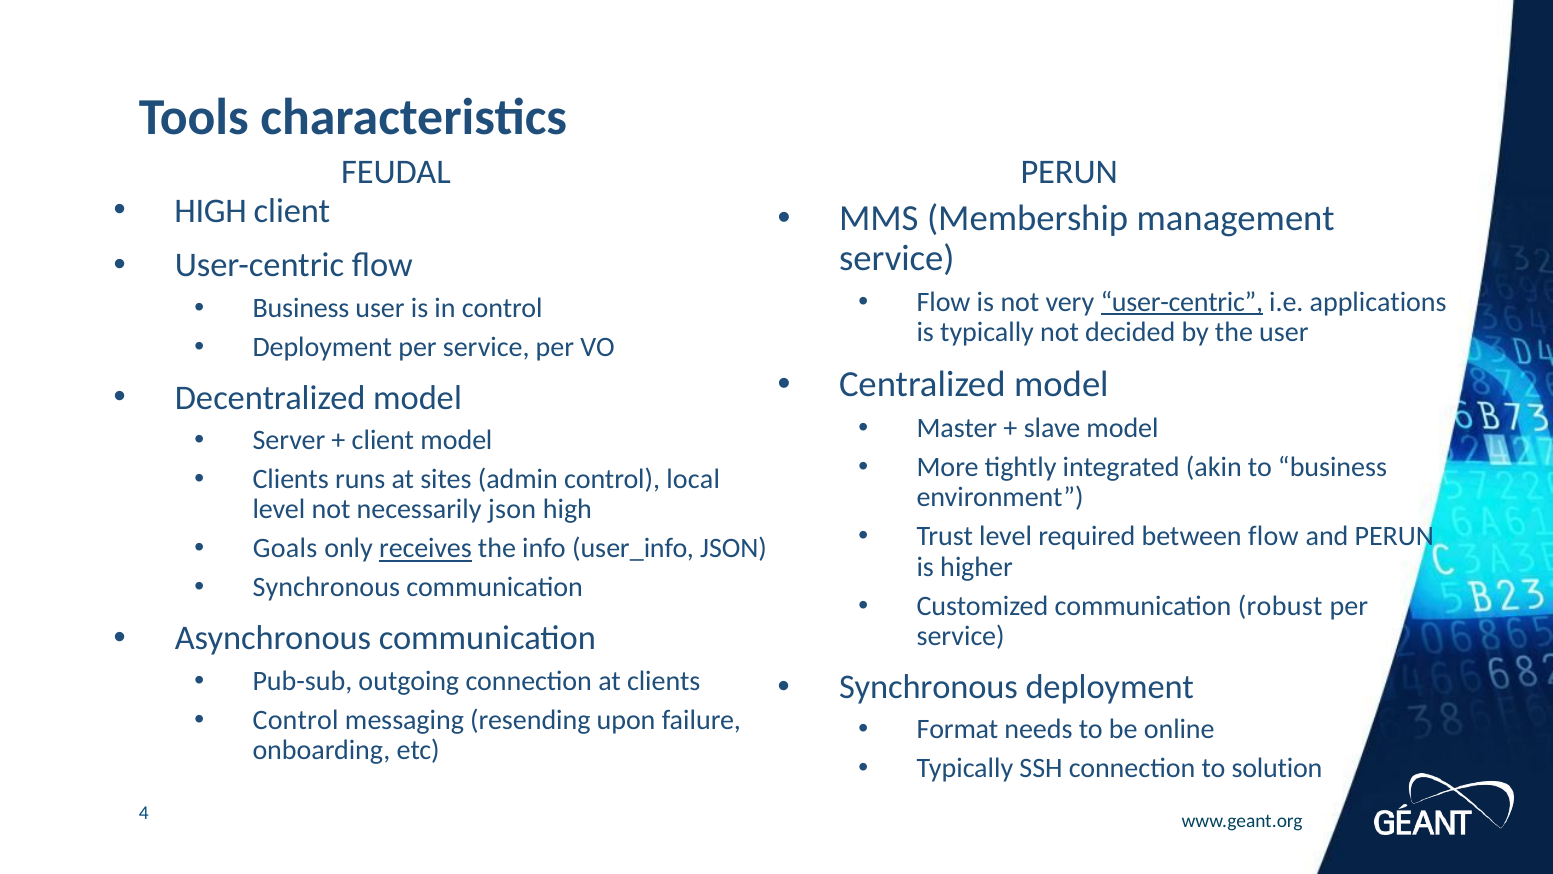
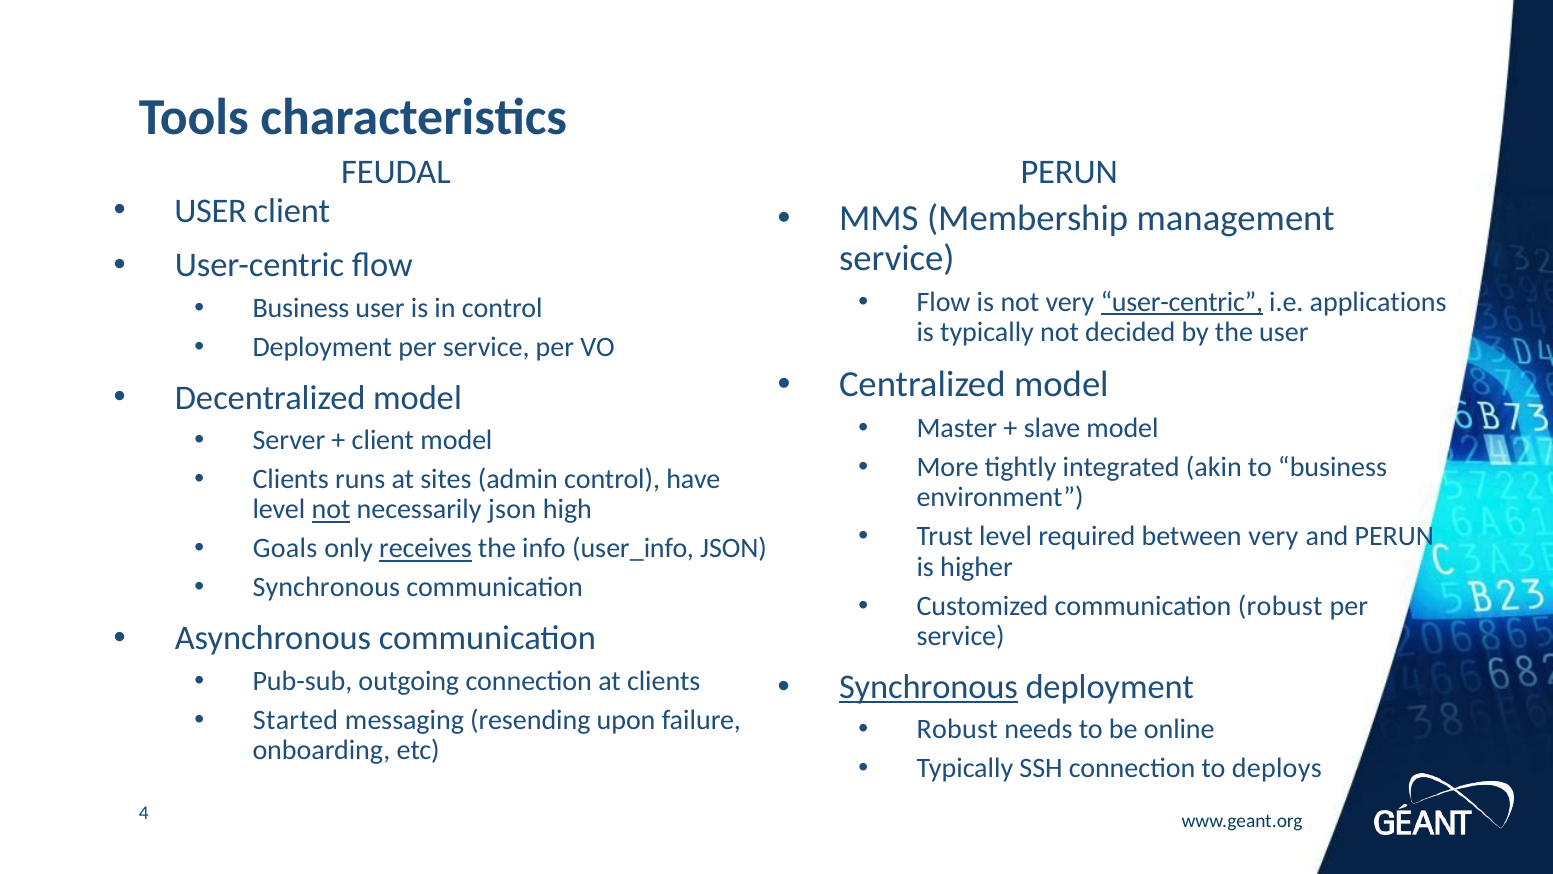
HIGH: HIGH -> USER (211, 211)
local: local -> have (693, 479)
not underline: none -> present (331, 509)
between flow: flow -> very (1273, 536)
Synchronous underline: none -> present (928, 687)
Control: Control -> Started (296, 720)
Format: Format -> Robust (957, 729)
solution: solution -> deploys (1277, 768)
